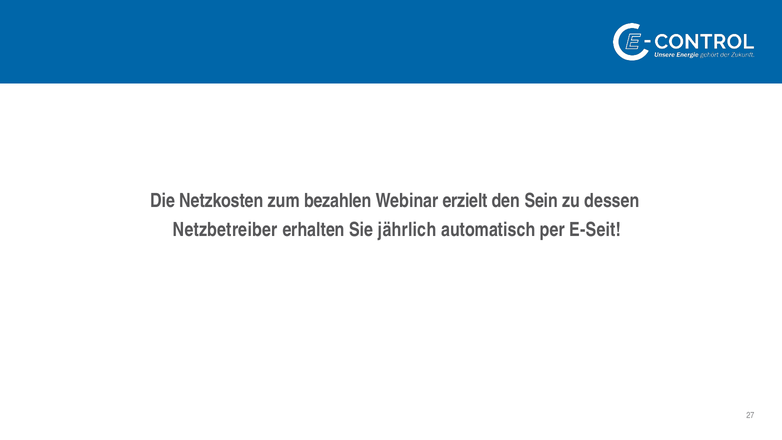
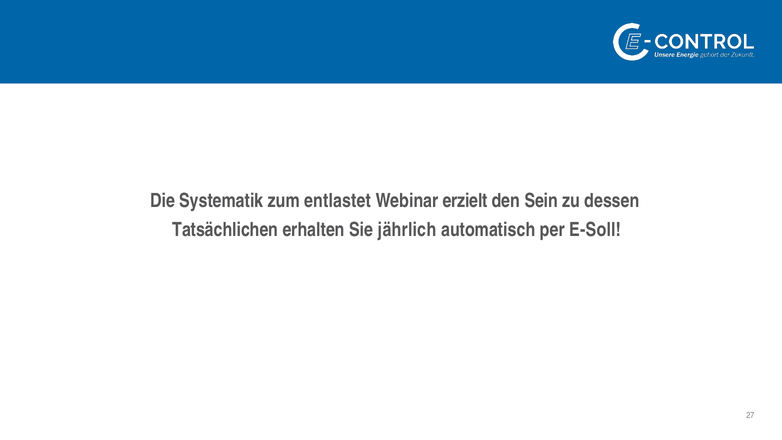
Netzkosten: Netzkosten -> Systematik (221, 201)
bezahlen: bezahlen -> entlastet (338, 201)
Netzbetreiber: Netzbetreiber -> Tatsächlichen (225, 230)
E-Seit: E-Seit -> E-Soll (595, 230)
